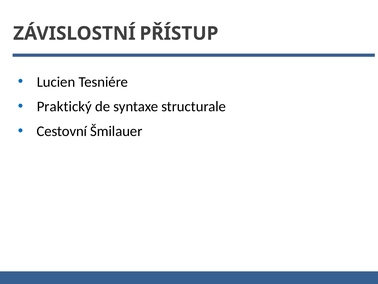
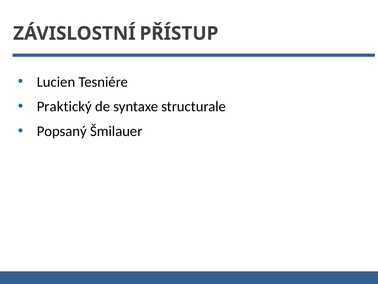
Cestovní: Cestovní -> Popsaný (62, 131)
